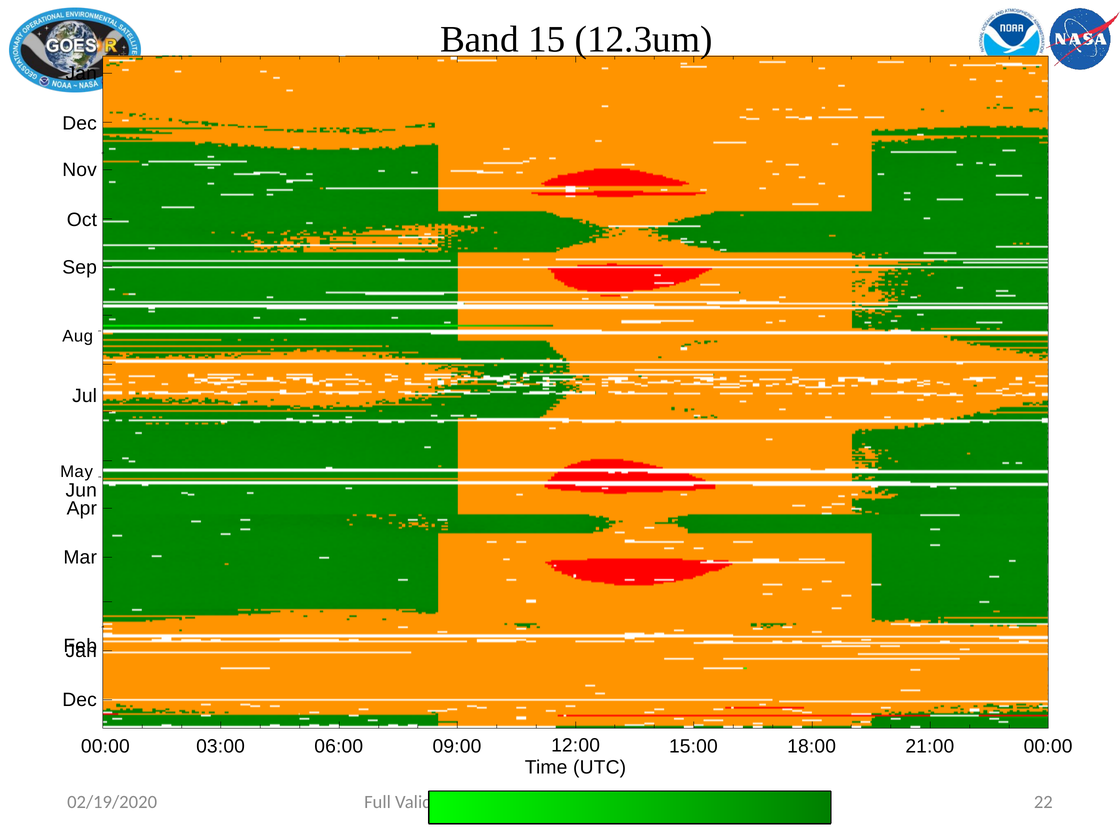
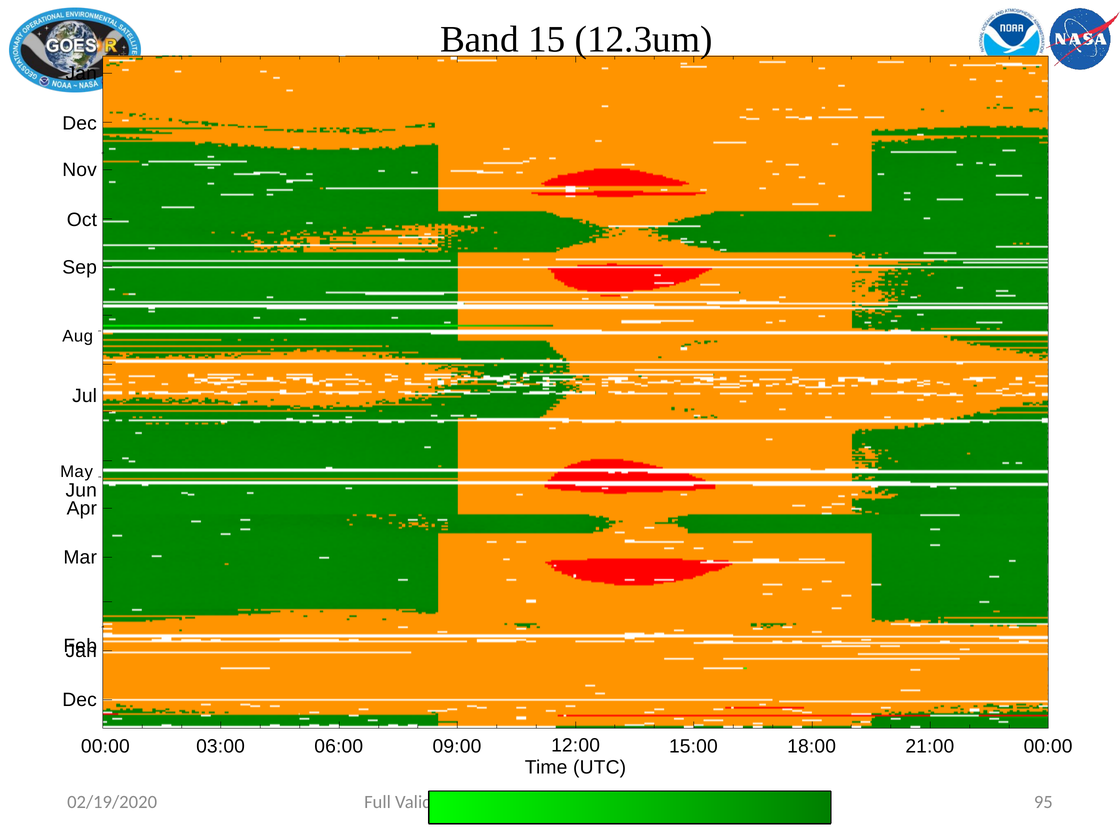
22: 22 -> 95 (1043, 802)
